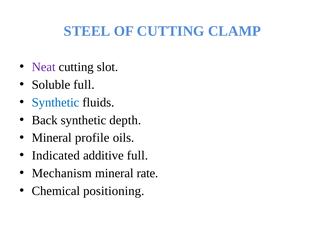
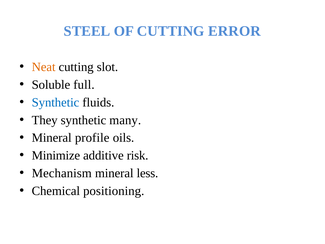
CLAMP: CLAMP -> ERROR (234, 31)
Neat colour: purple -> orange (44, 67)
Back: Back -> They (45, 120)
depth: depth -> many (125, 120)
Indicated: Indicated -> Minimize (56, 155)
additive full: full -> risk (138, 155)
rate: rate -> less (147, 173)
